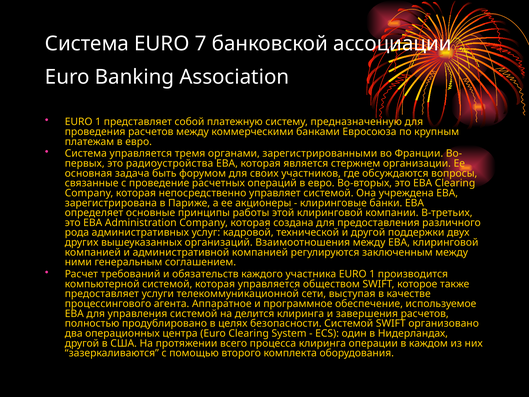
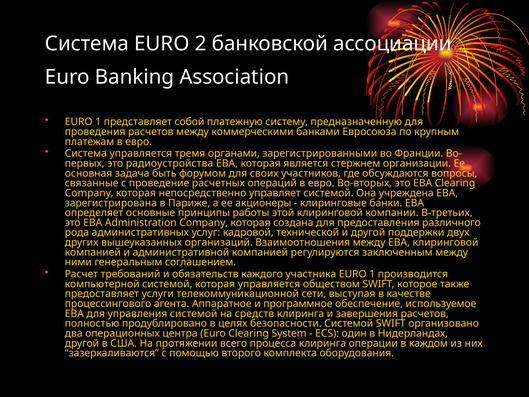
7: 7 -> 2 (201, 44)
делится: делится -> средств (254, 313)
